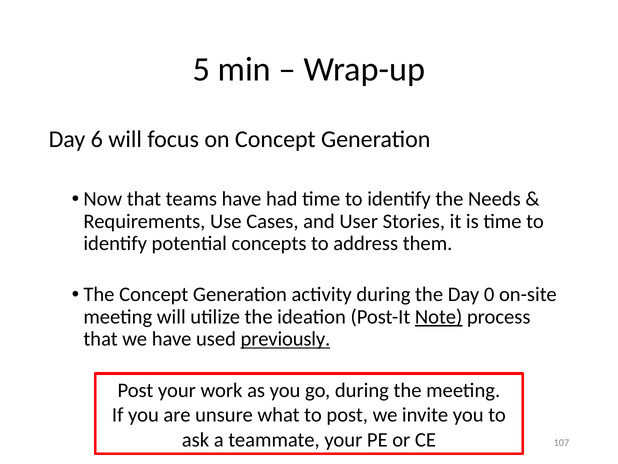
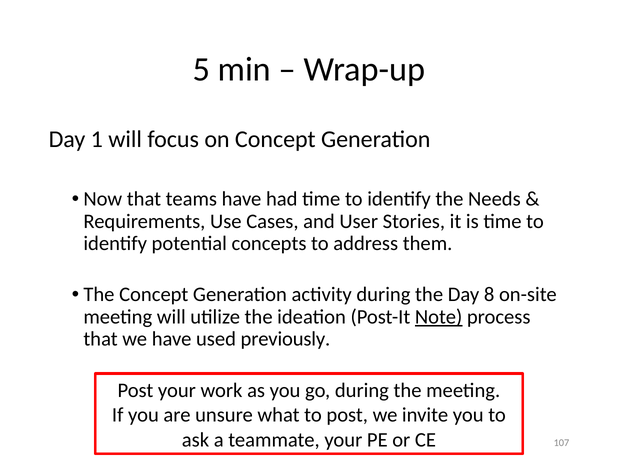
6: 6 -> 1 (97, 139)
0: 0 -> 8 (489, 294)
previously underline: present -> none (285, 339)
